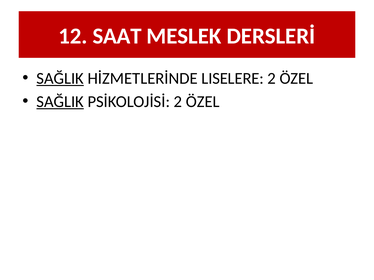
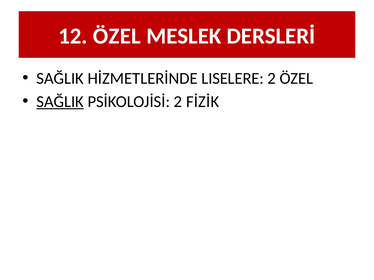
12 SAAT: SAAT -> ÖZEL (117, 36)
SAĞLIK underline: present -> none (60, 78)
PSİKOLOJİSİ 2 ÖZEL: ÖZEL -> FİZİK (203, 102)
